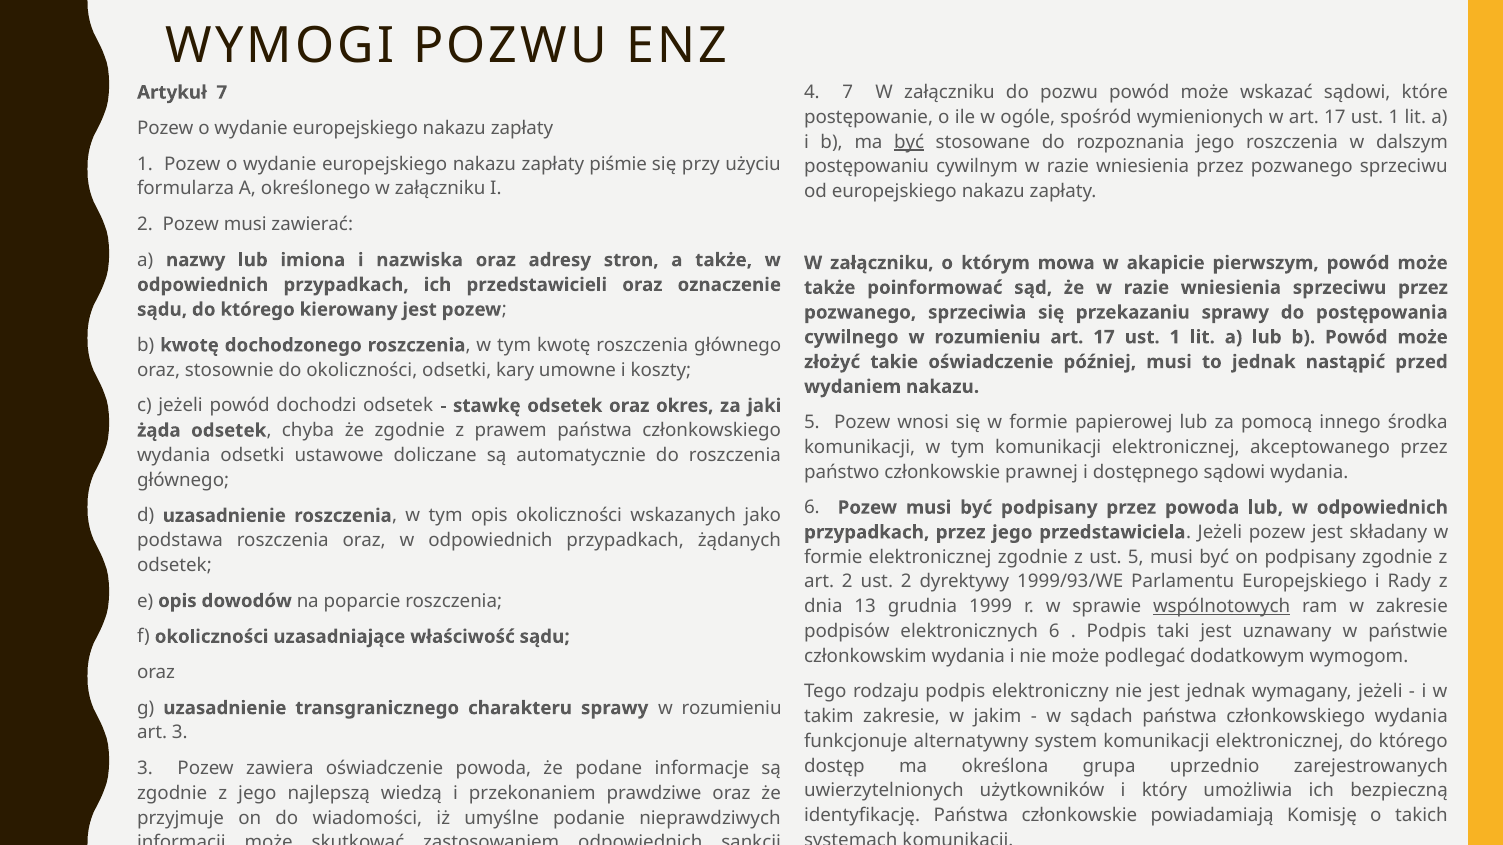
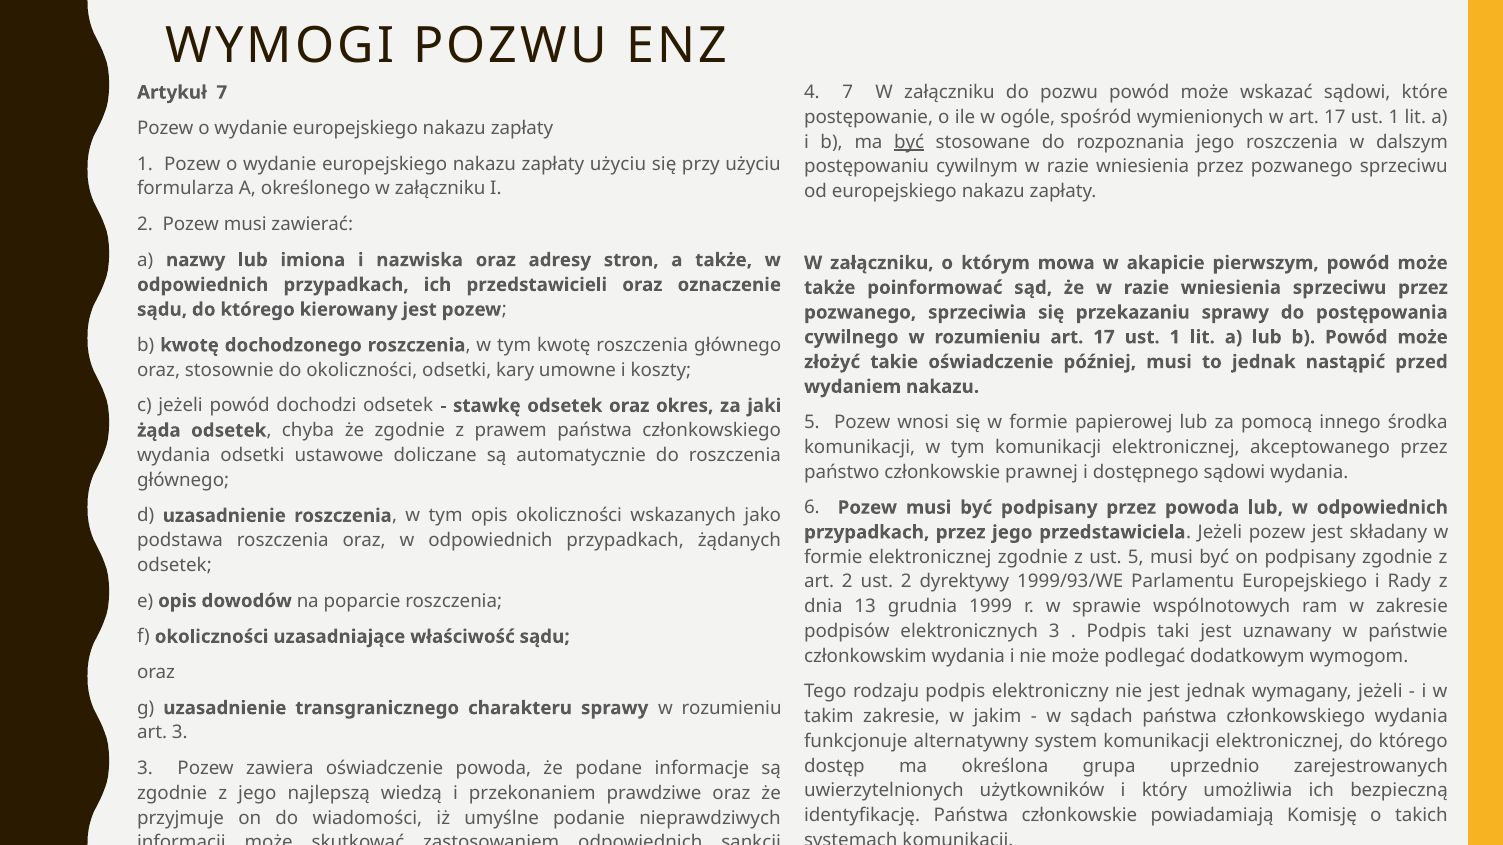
zapłaty piśmie: piśmie -> użyciu (618, 164)
wspólnotowych underline: present -> none (1222, 607)
elektronicznych 6: 6 -> 3 (1054, 632)
